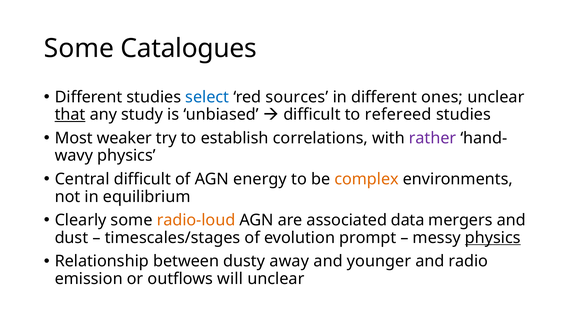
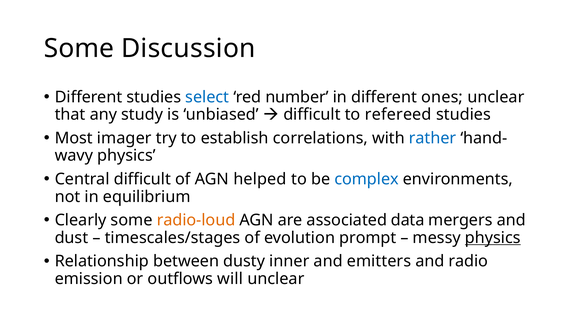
Catalogues: Catalogues -> Discussion (188, 48)
sources: sources -> number (297, 97)
that underline: present -> none (70, 115)
weaker: weaker -> imager (124, 138)
rather colour: purple -> blue (433, 138)
energy: energy -> helped (260, 179)
complex colour: orange -> blue (367, 179)
away: away -> inner (289, 261)
younger: younger -> emitters (379, 261)
